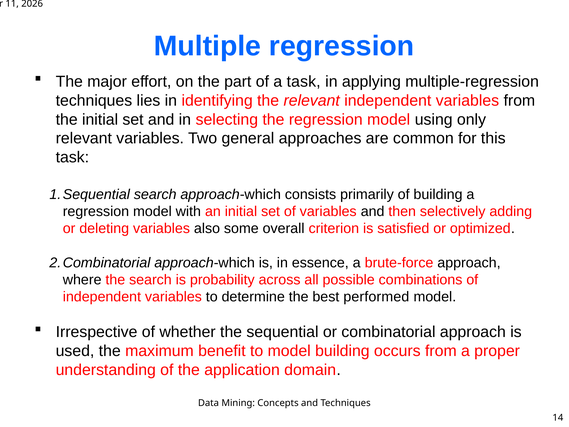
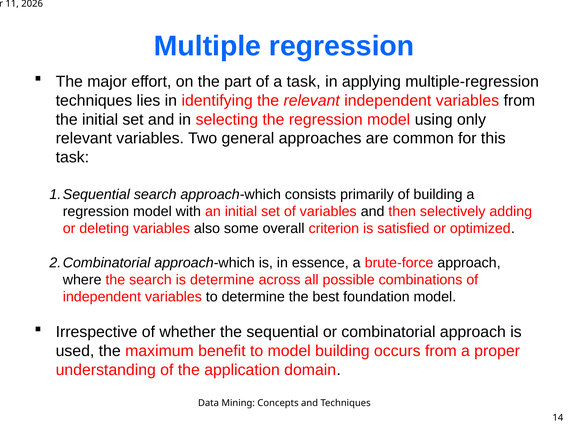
is probability: probability -> determine (222, 280)
performed: performed -> foundation (376, 297)
